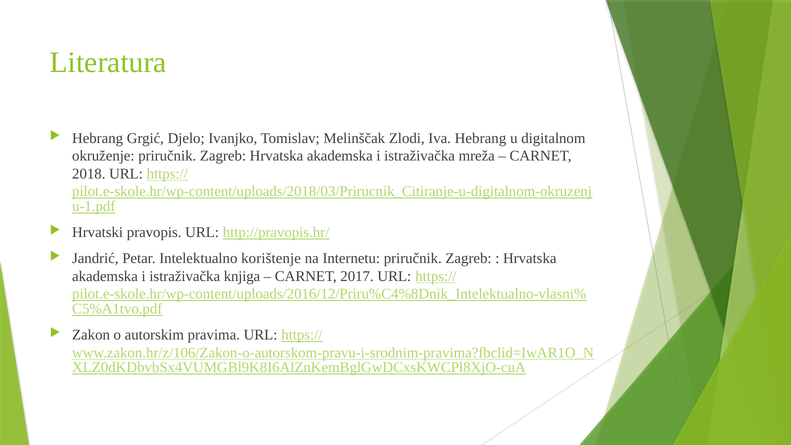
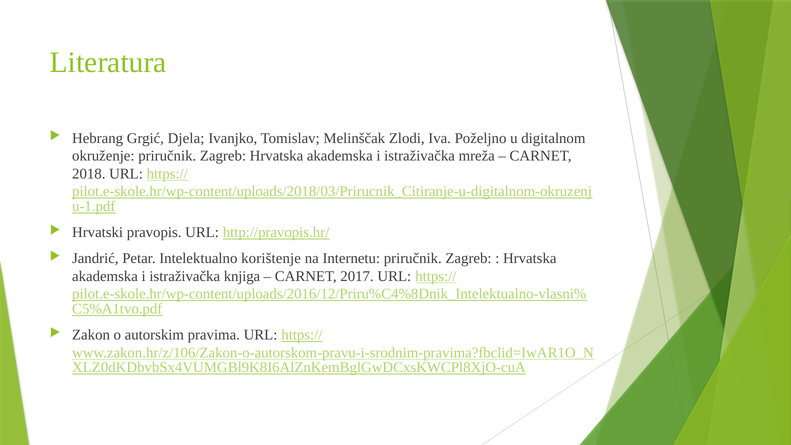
Djelo: Djelo -> Djela (186, 138)
Iva Hebrang: Hebrang -> Poželjno (481, 138)
